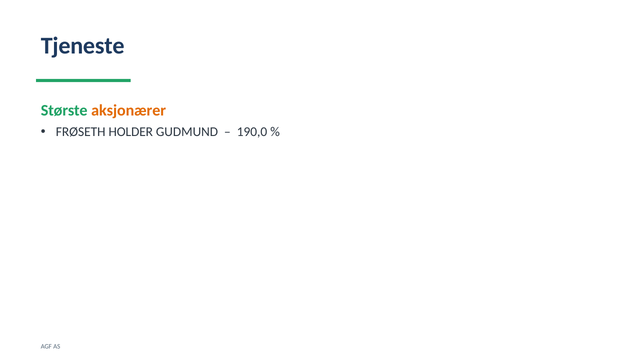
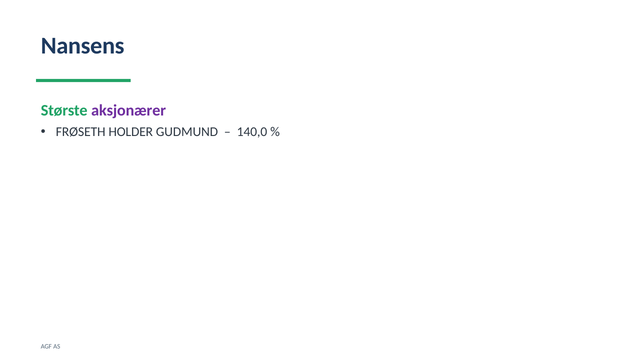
Tjeneste: Tjeneste -> Nansens (83, 46)
aksjonærer colour: orange -> purple (129, 110)
190,0: 190,0 -> 140,0 (252, 132)
